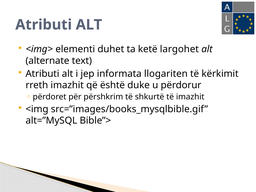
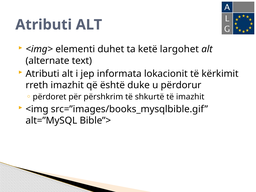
llogariten: llogariten -> lokacionit (166, 74)
